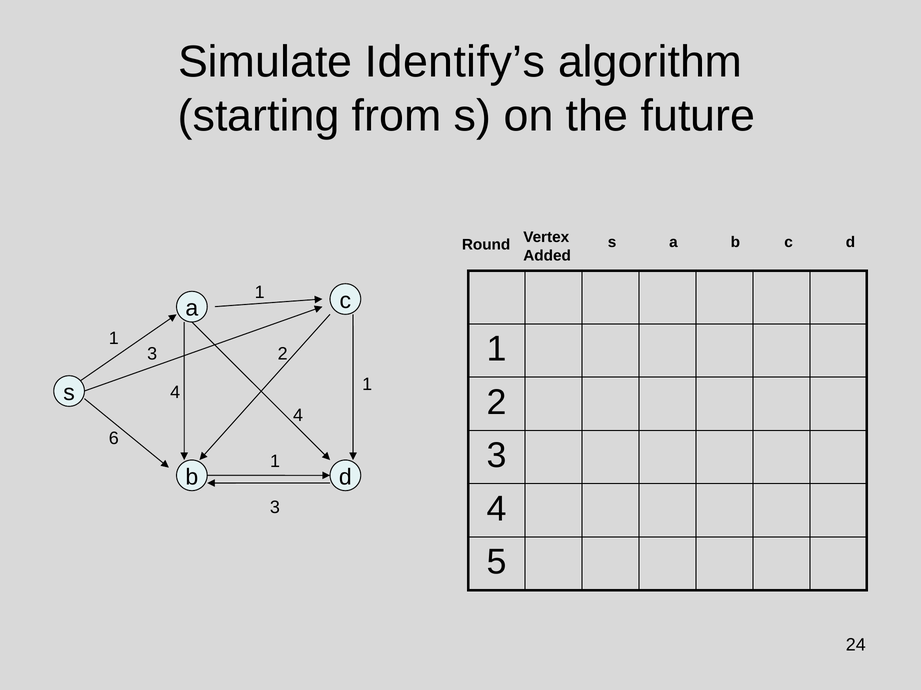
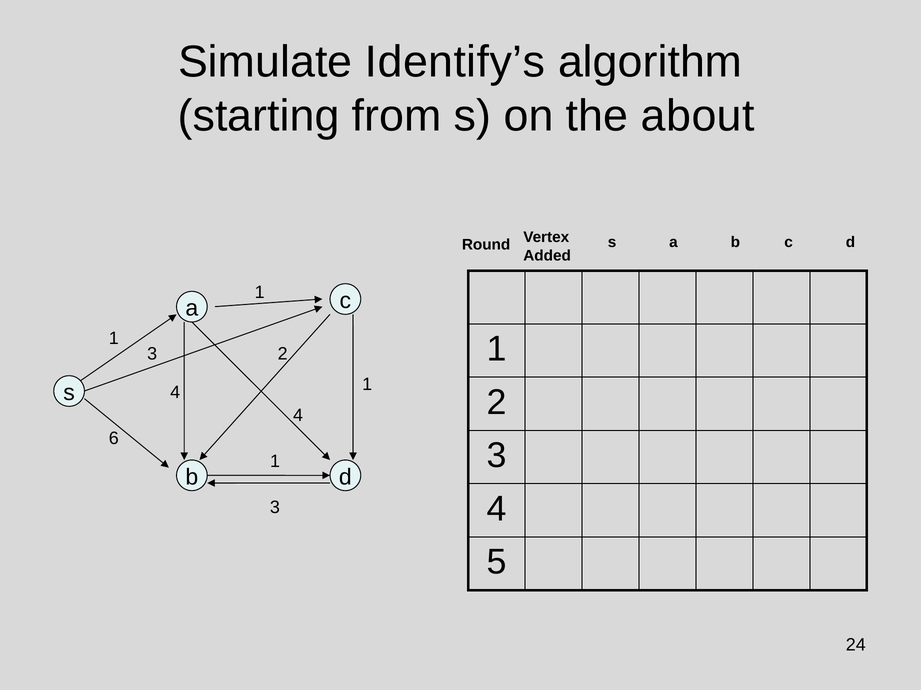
future: future -> about (698, 116)
